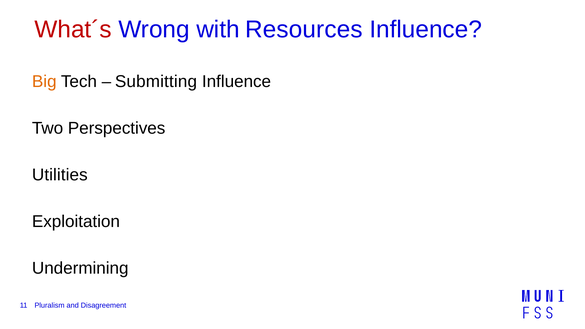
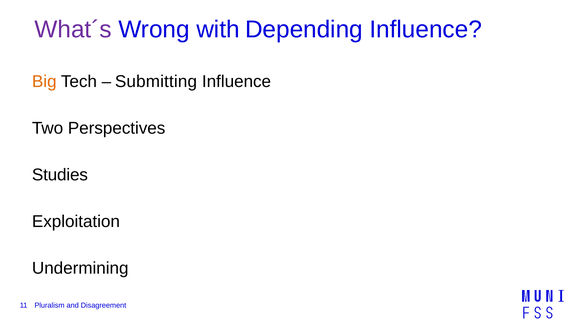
What´s colour: red -> purple (73, 30)
Resources: Resources -> Depending (304, 30)
Utilities: Utilities -> Studies (60, 175)
